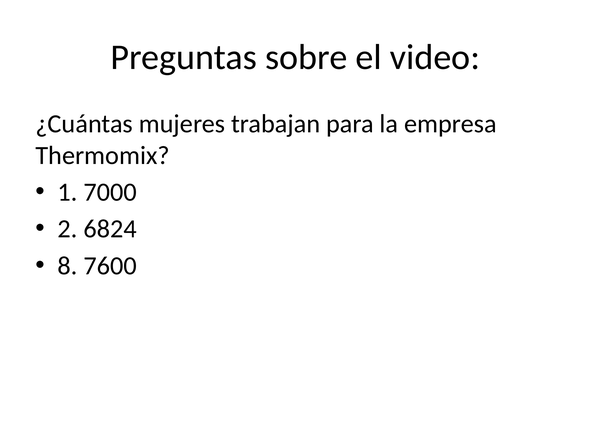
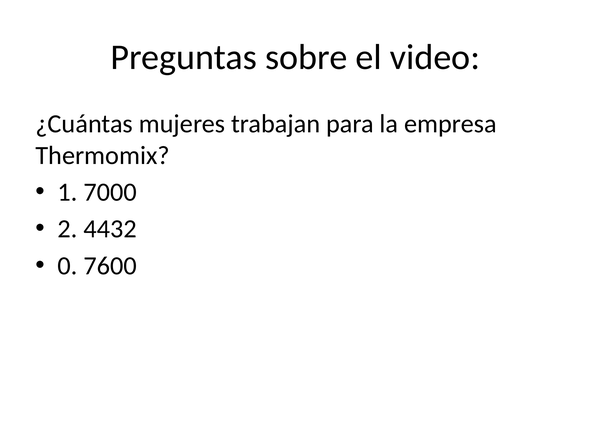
6824: 6824 -> 4432 (110, 229)
8: 8 -> 0 (68, 266)
